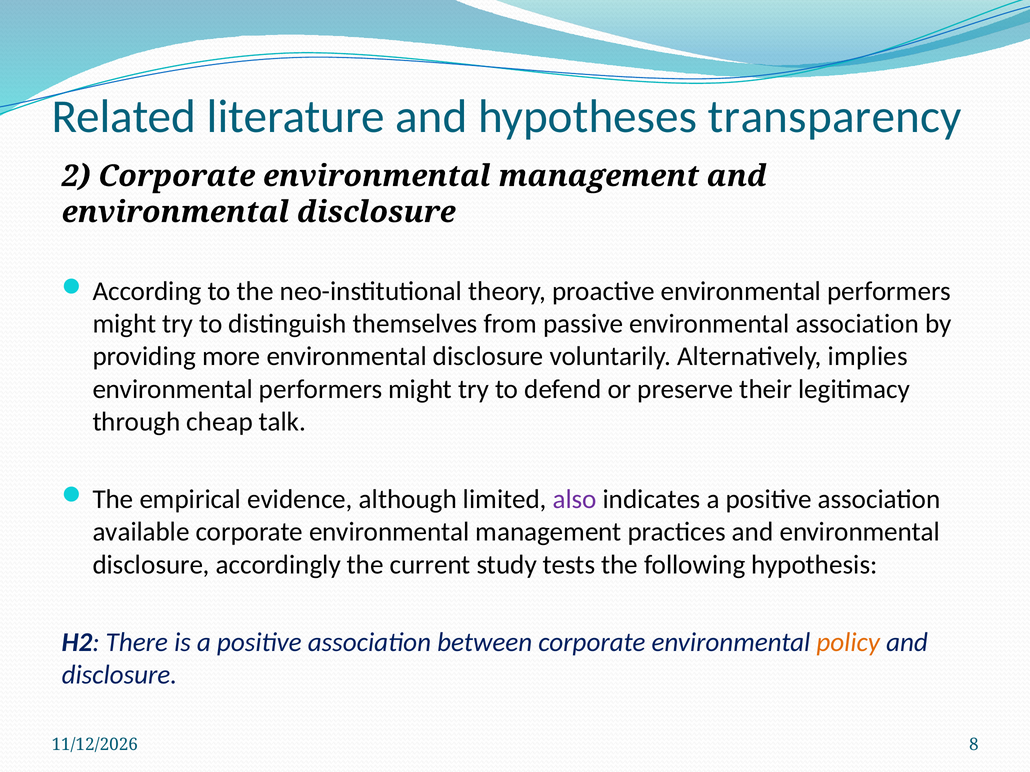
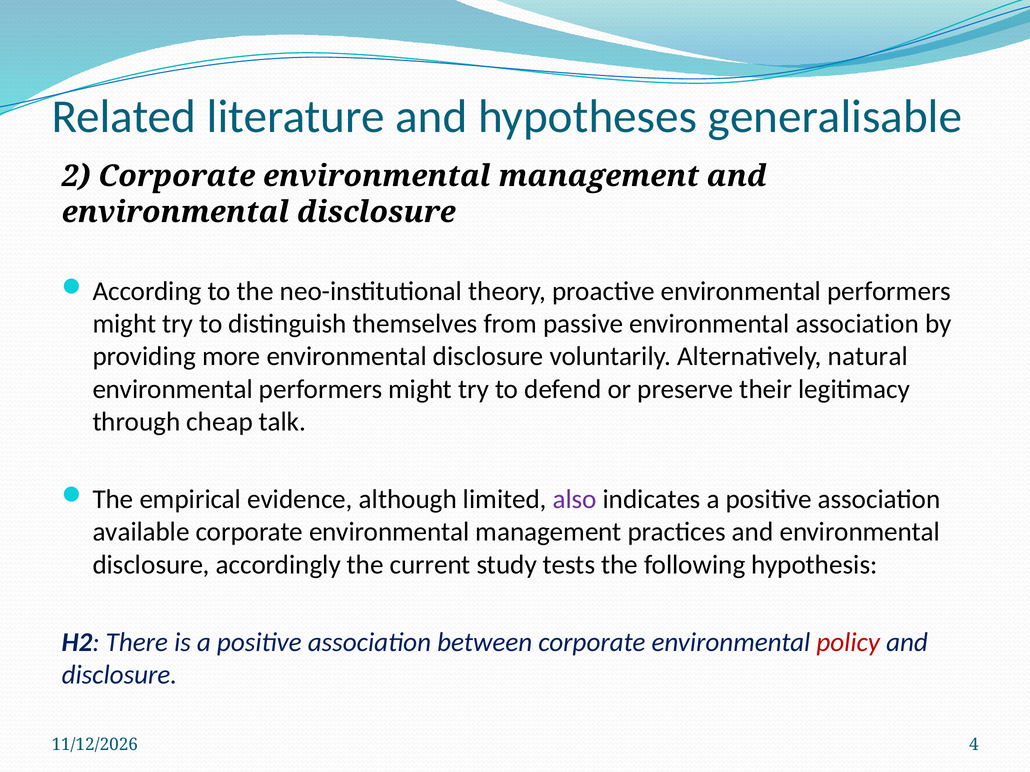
transparency: transparency -> generalisable (835, 117)
implies: implies -> natural (868, 357)
policy colour: orange -> red (848, 643)
8: 8 -> 4 (974, 745)
